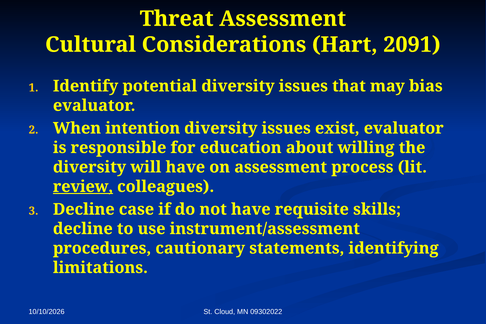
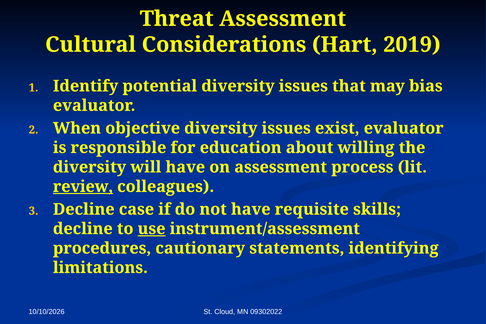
2091: 2091 -> 2019 (412, 45)
intention: intention -> objective (143, 128)
use underline: none -> present (152, 229)
